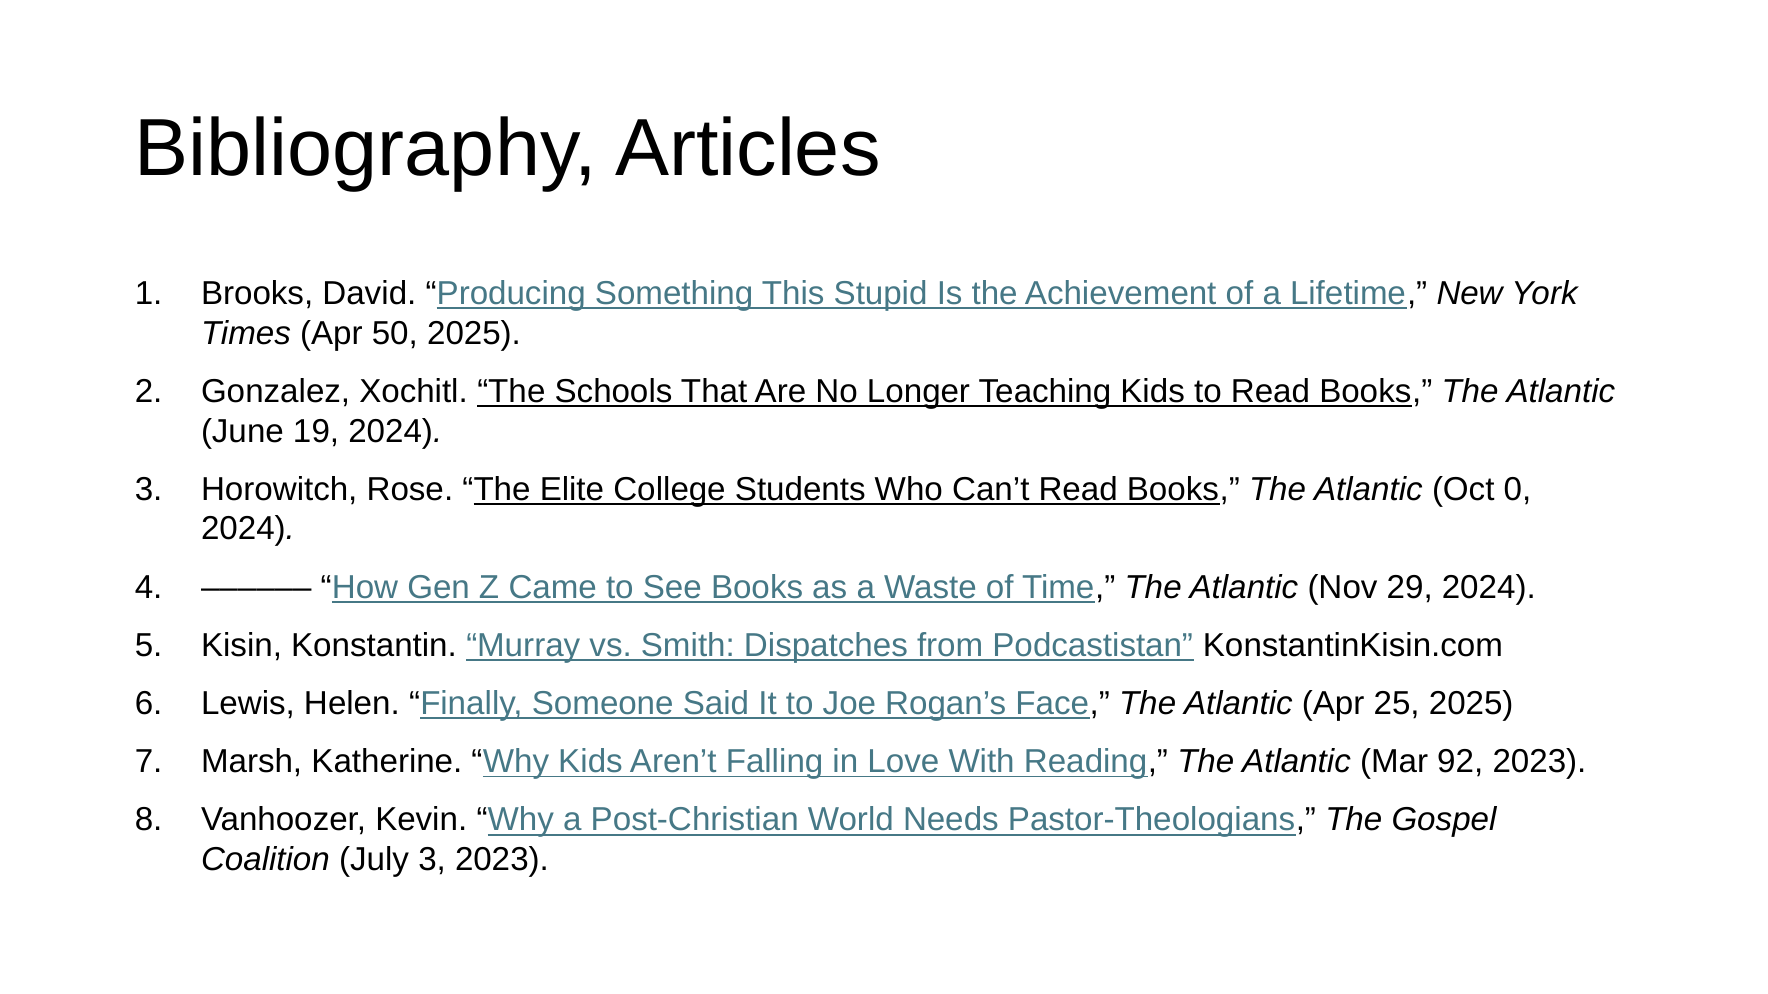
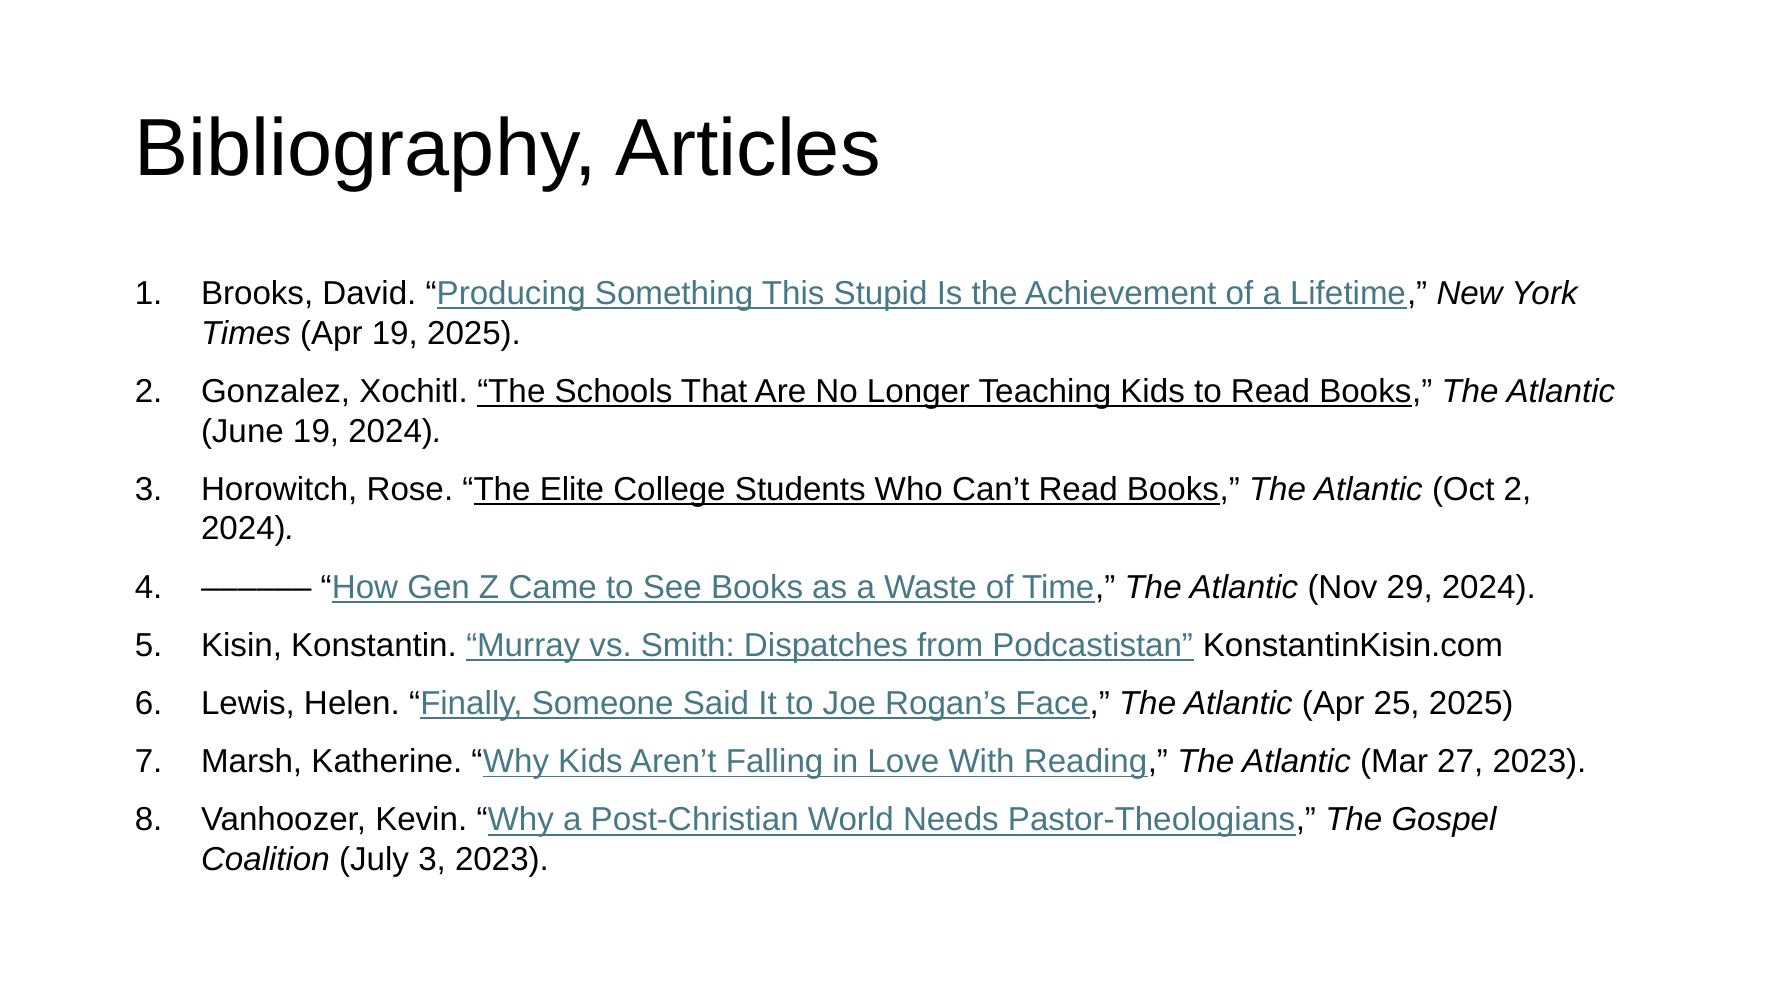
Apr 50: 50 -> 19 (395, 333)
Oct 0: 0 -> 2 (1517, 490)
92: 92 -> 27 (1460, 762)
